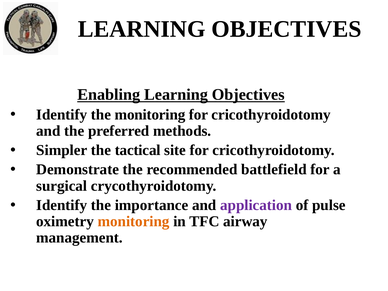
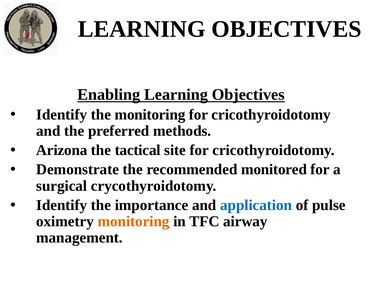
Simpler: Simpler -> Arizona (62, 150)
battlefield: battlefield -> monitored (274, 169)
application colour: purple -> blue (256, 205)
